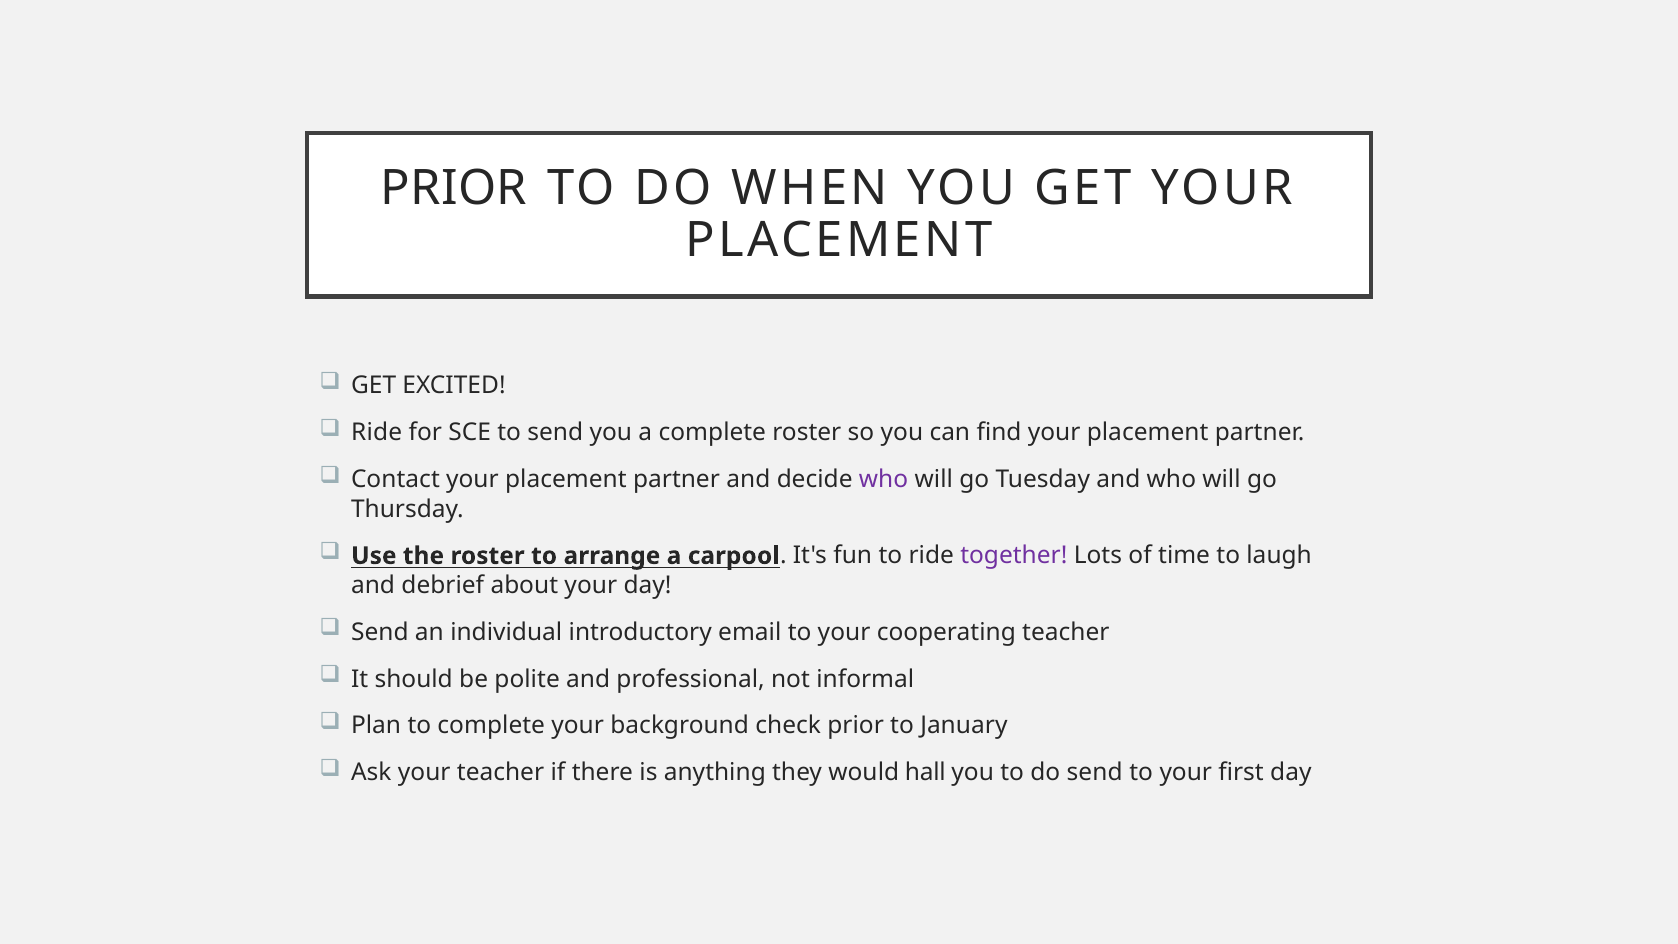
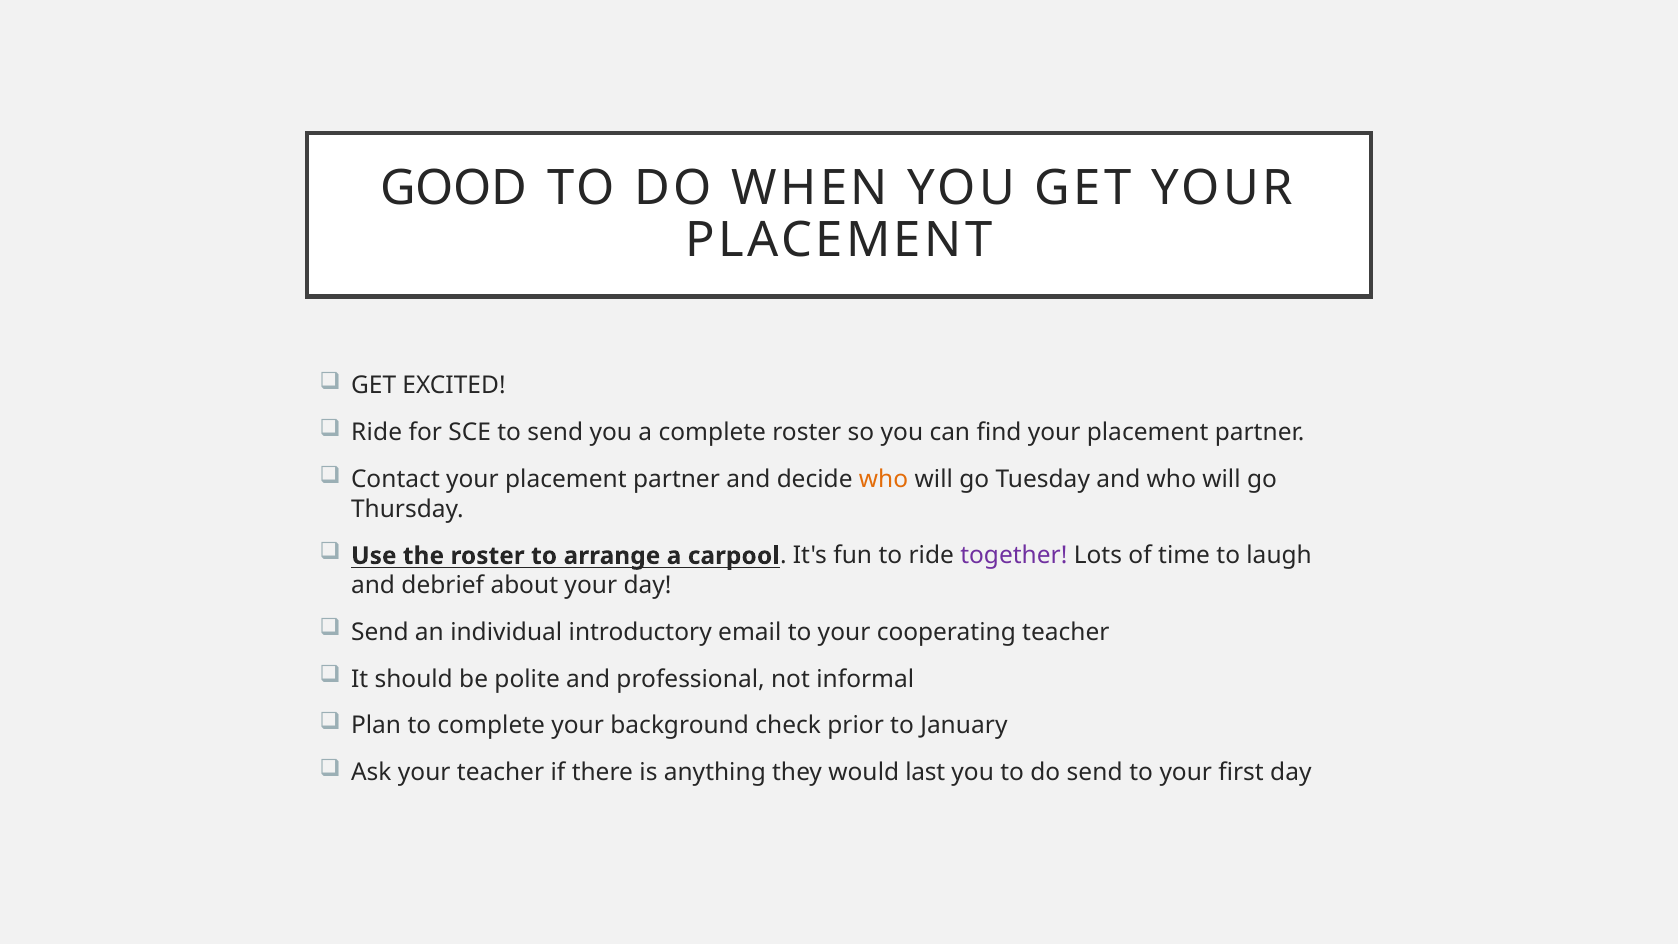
PRIOR: PRIOR -> GOOD (454, 188)
who colour: purple -> orange (884, 480)
hall: hall -> last (925, 773)
